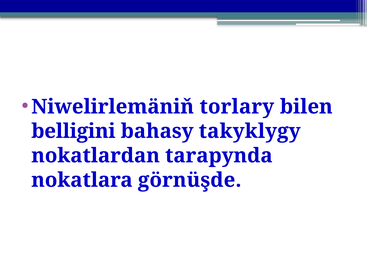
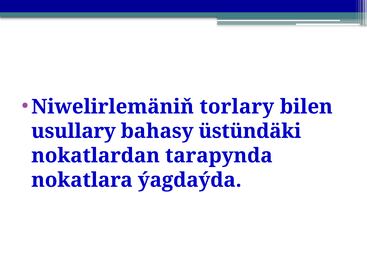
belligini: belligini -> usullary (73, 131)
takyklygy: takyklygy -> üstündäki (250, 131)
görnüşde: görnüşde -> ýagdaýda (190, 180)
